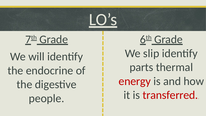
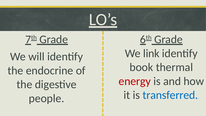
slip: slip -> link (151, 53)
parts: parts -> book (141, 67)
transferred colour: red -> blue (170, 95)
